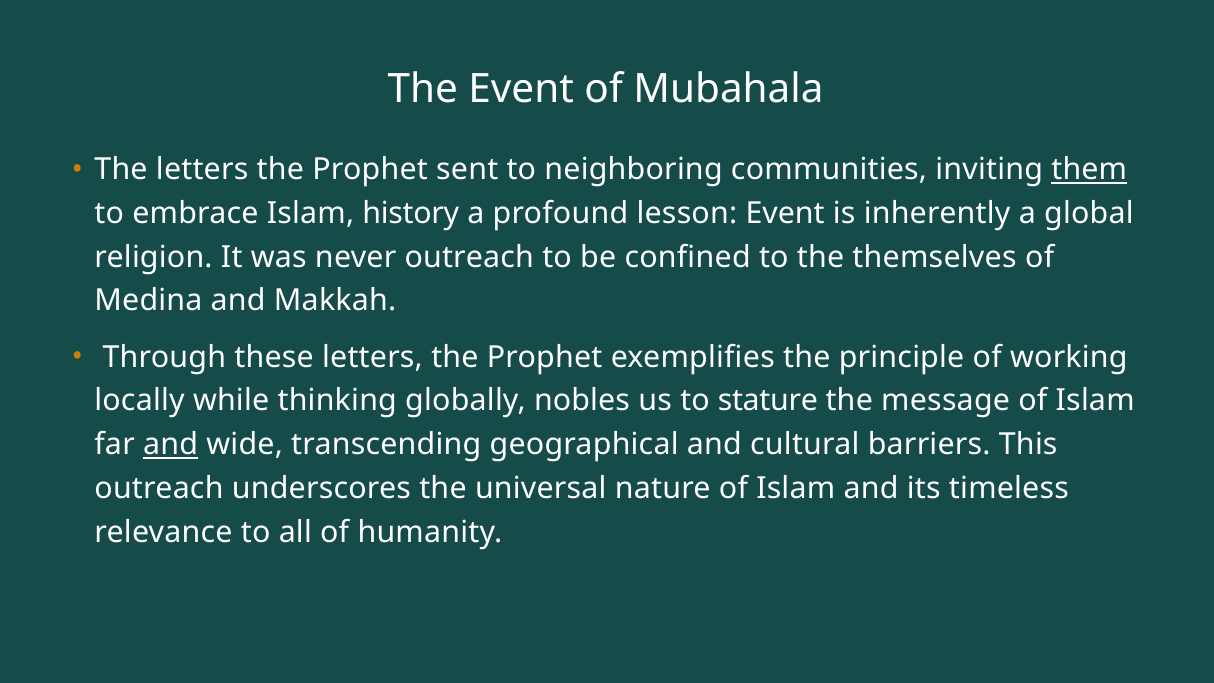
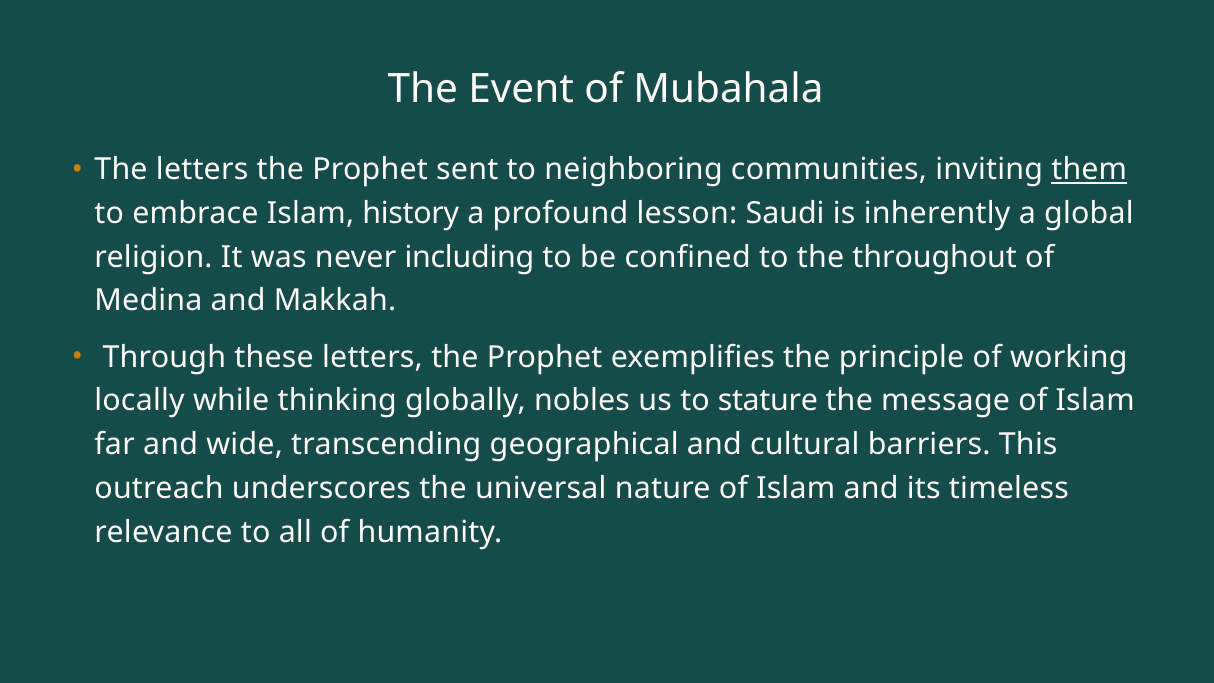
lesson Event: Event -> Saudi (785, 213)
never outreach: outreach -> including (469, 257)
themselves: themselves -> throughout (935, 257)
and underline: present -> none (171, 445)
